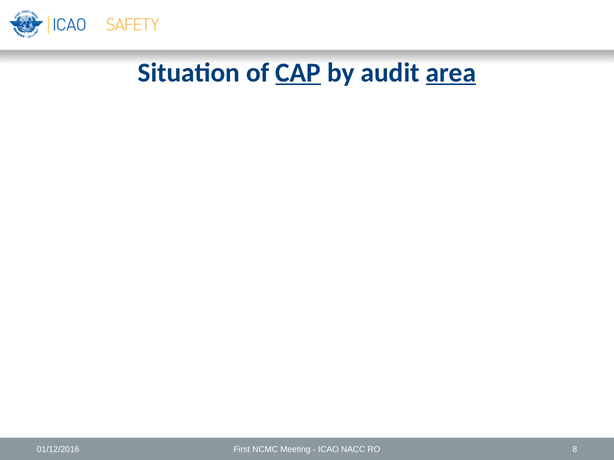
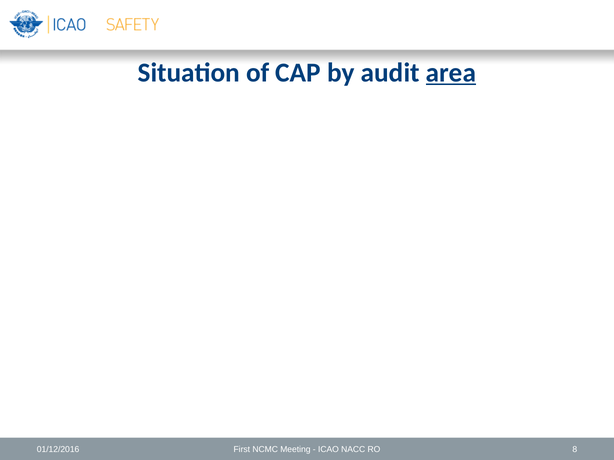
CAP underline: present -> none (298, 73)
